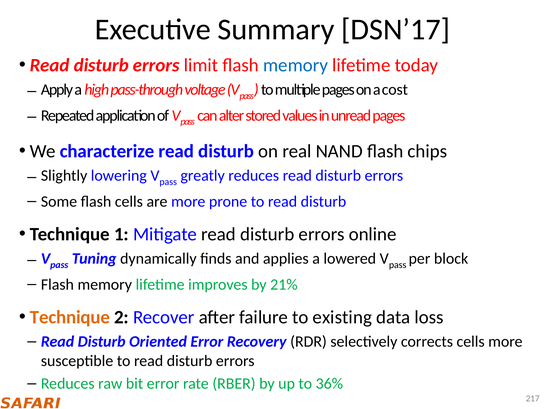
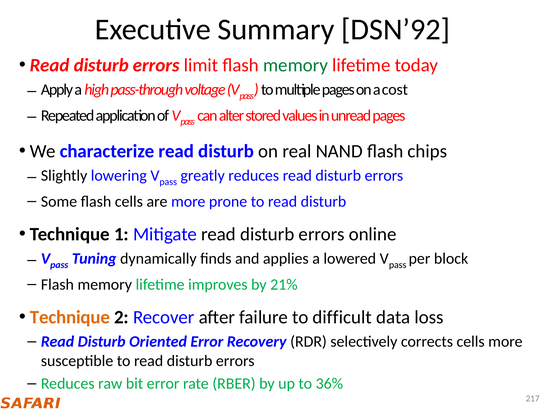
DSN’17: DSN’17 -> DSN’92 (396, 29)
memory colour: blue -> green (296, 65)
existing: existing -> difficult (342, 317)
